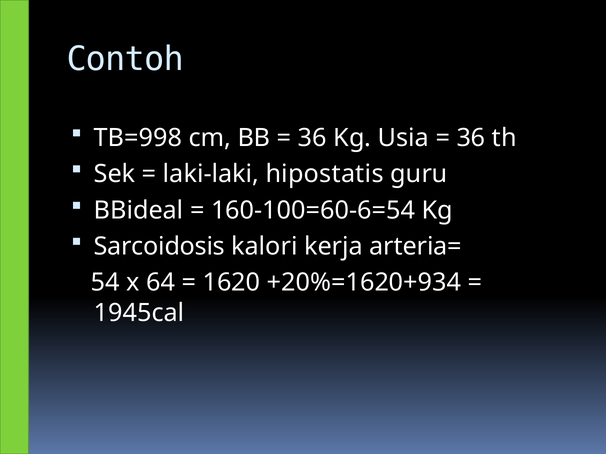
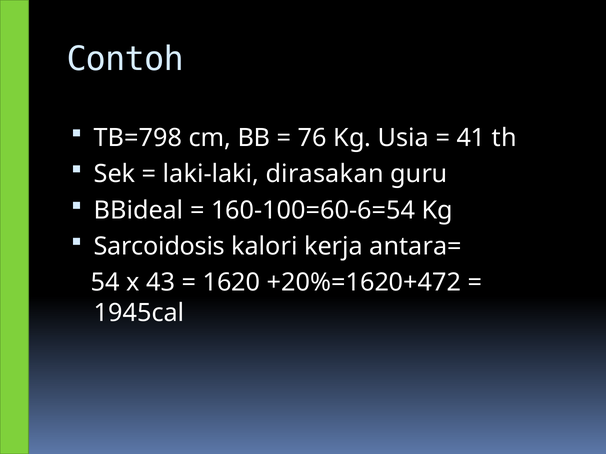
TB=998: TB=998 -> TB=798 (138, 138)
36: 36 -> 76 (312, 138)
36: 36 -> 41 (471, 138)
hipostatis: hipostatis -> dirasakan (325, 174)
arteria=: arteria= -> antara= (416, 247)
64: 64 -> 43 (161, 283)
+20%=1620+934: +20%=1620+934 -> +20%=1620+472 (364, 283)
